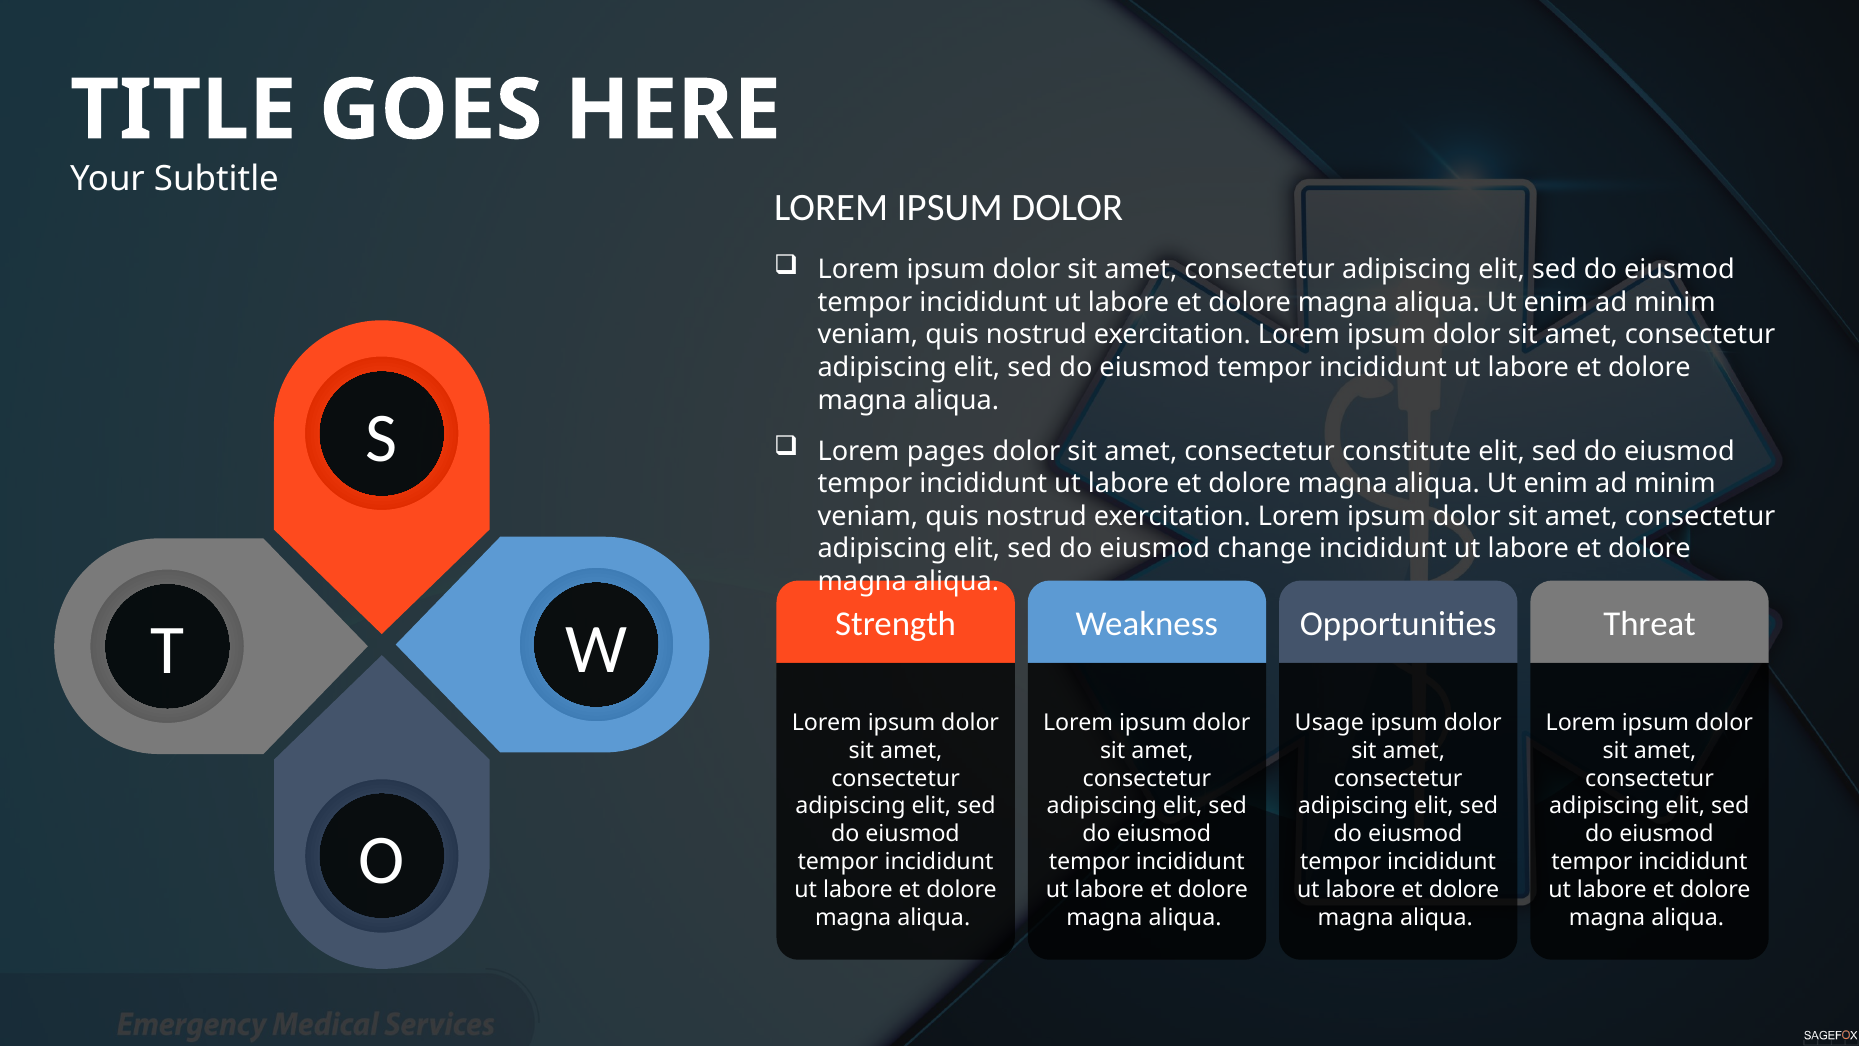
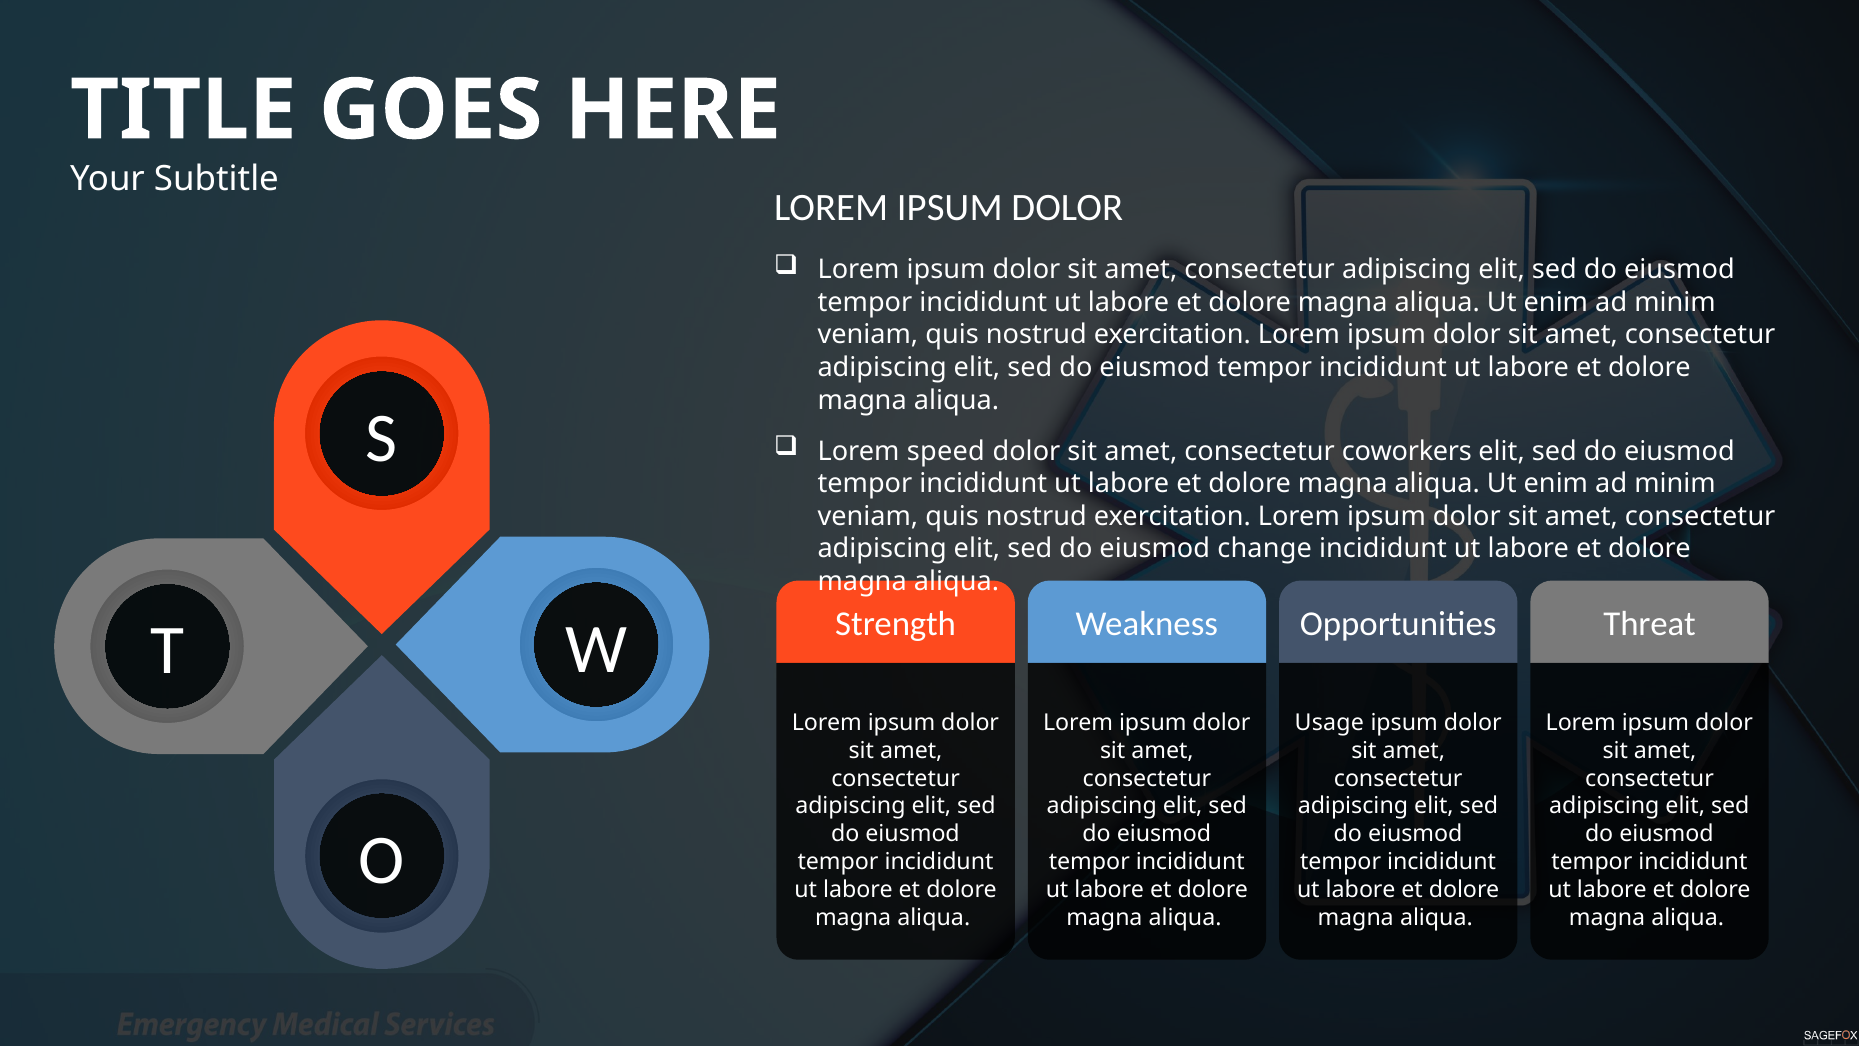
pages: pages -> speed (946, 451)
constitute: constitute -> coworkers (1407, 451)
